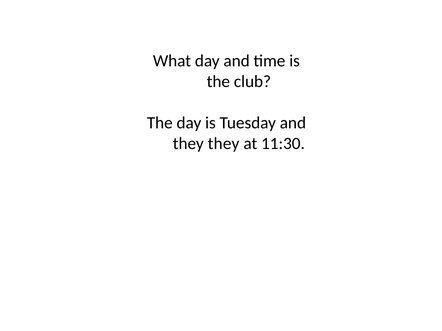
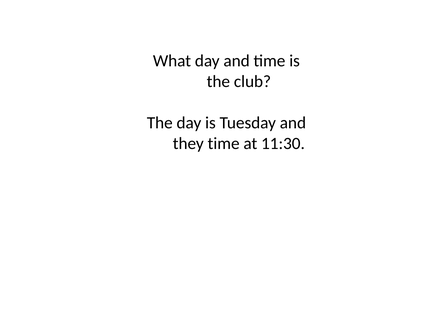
they they: they -> time (224, 144)
